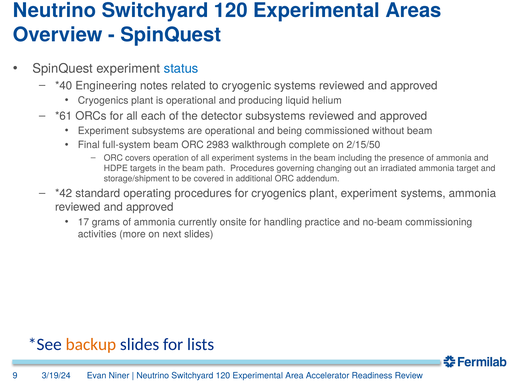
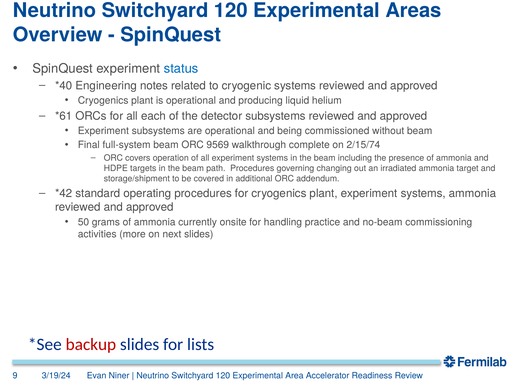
2983: 2983 -> 9569 (218, 145)
2/15/50: 2/15/50 -> 2/15/74 (363, 145)
17: 17 -> 50 (83, 222)
backup colour: orange -> red (91, 344)
